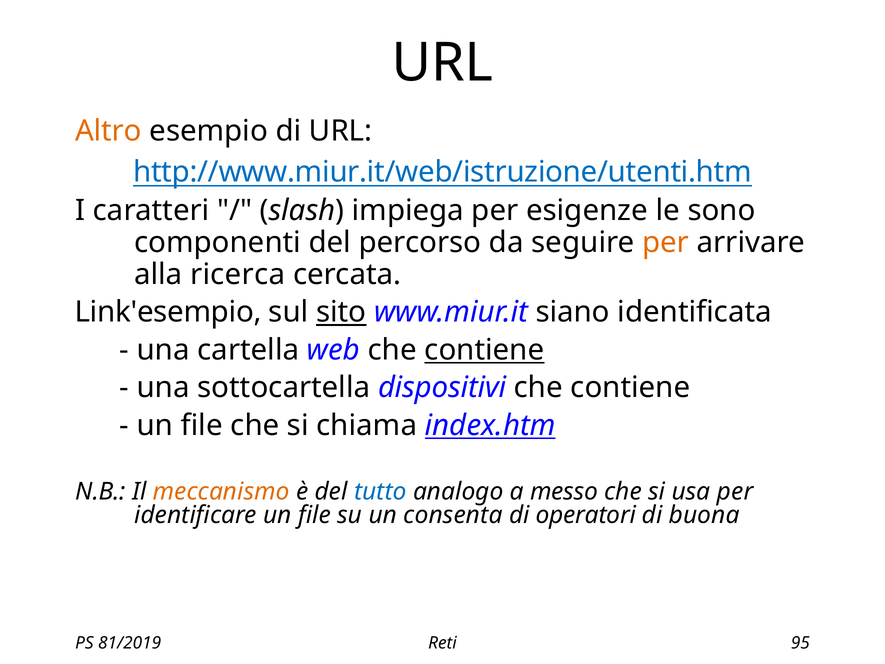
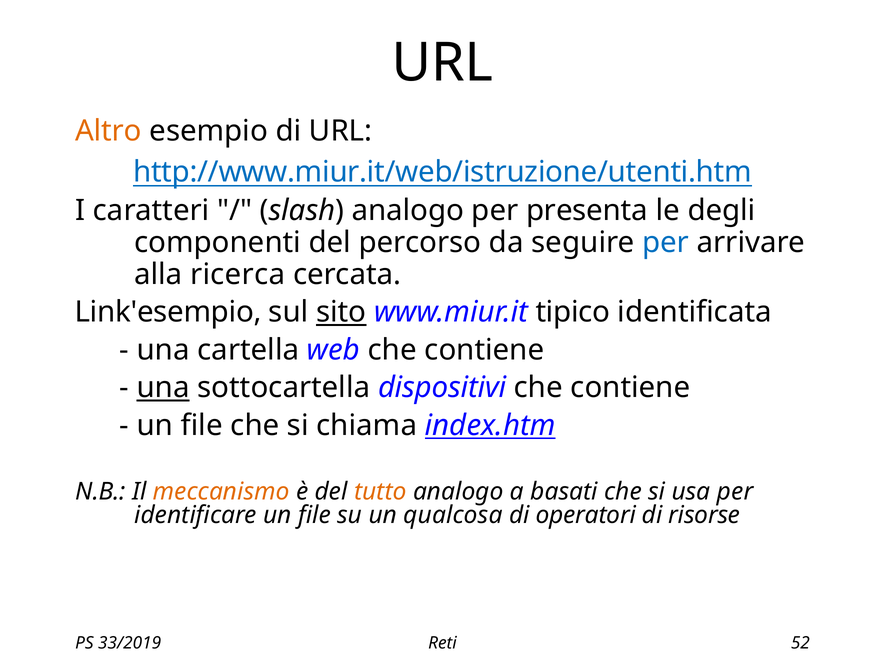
slash impiega: impiega -> analogo (408, 211)
esigenze: esigenze -> presenta (587, 211)
sono: sono -> degli (722, 211)
per colour: orange -> blue (666, 243)
siano: siano -> tipico (573, 312)
contiene underline: present -> none (484, 350)
una underline: none -> present (163, 388)
tutto colour: blue -> orange (380, 491)
messo: messo -> basati (564, 491)
consenta: consenta -> qualcosa (453, 515)
buona: buona -> risorse (704, 515)
81/2019: 81/2019 -> 33/2019 (130, 643)
95: 95 -> 52 (800, 643)
